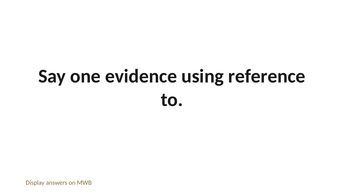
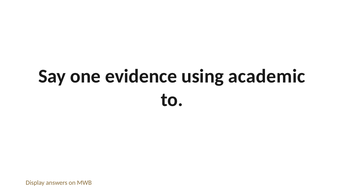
reference: reference -> academic (267, 76)
